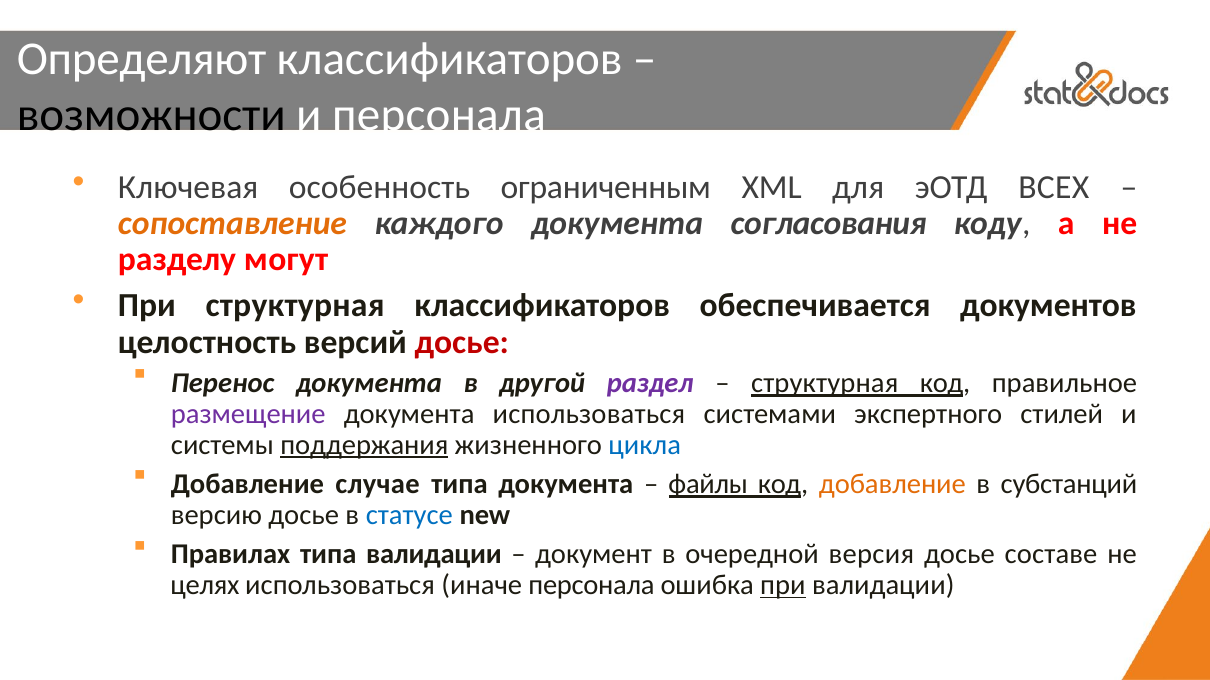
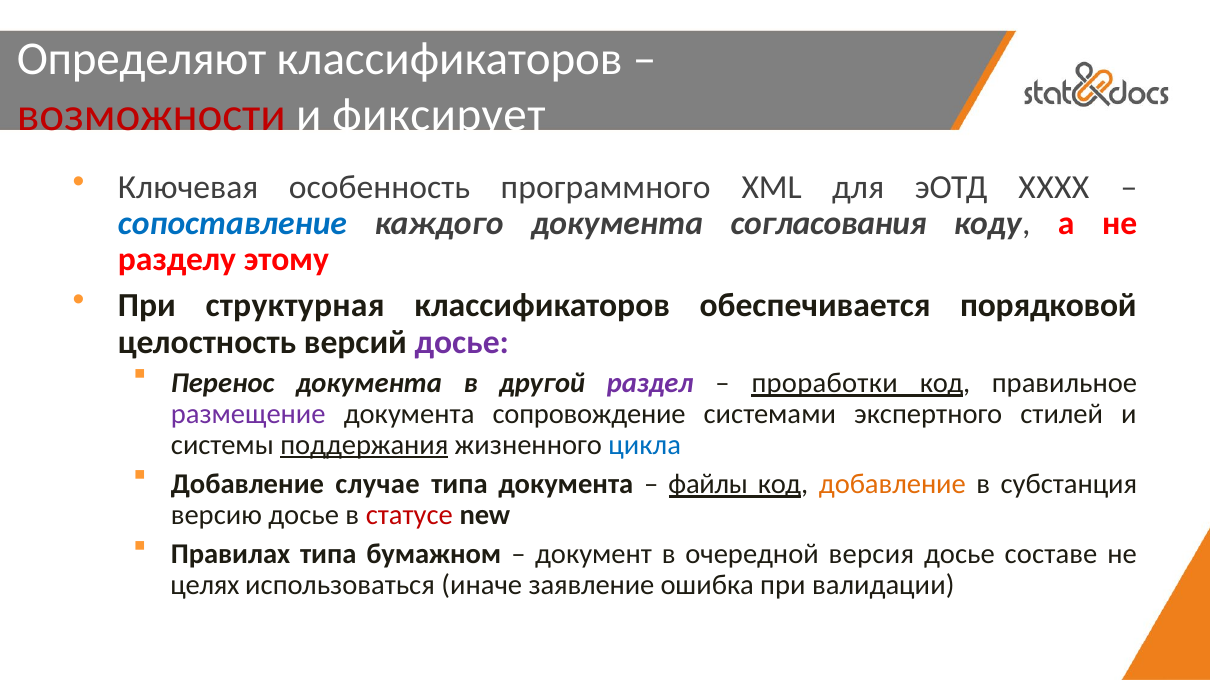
возможности colour: black -> red (151, 115)
и персонала: персонала -> фиксирует (439, 115)
ограниченным: ограниченным -> программного (606, 187)
ВСЕХ: ВСЕХ -> XXXX (1054, 187)
сопоставление colour: orange -> blue (233, 224)
могут: могут -> этому (286, 260)
документов: документов -> порядковой (1048, 306)
досье colour: red -> purple (462, 342)
структурная: структурная -> проработки (825, 384)
документа использоваться: использоваться -> сопровождение (589, 415)
субстанций: субстанций -> субстанция (1069, 485)
статусе colour: blue -> red (409, 516)
типа валидации: валидации -> бумажном (434, 555)
иначе персонала: персонала -> заявление (591, 586)
при underline: present -> none (783, 586)
